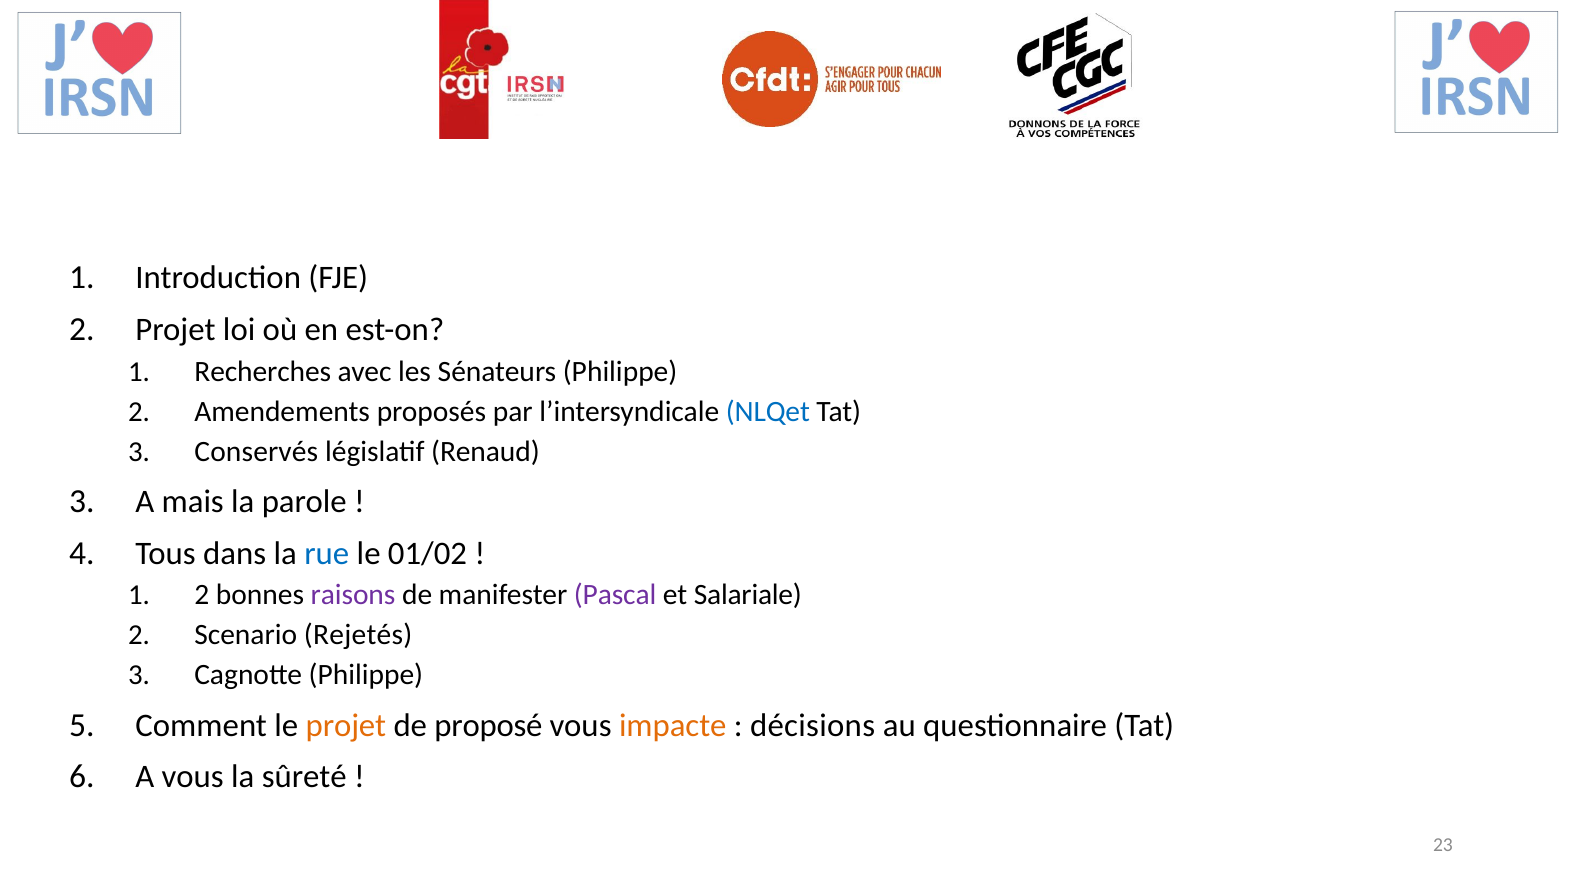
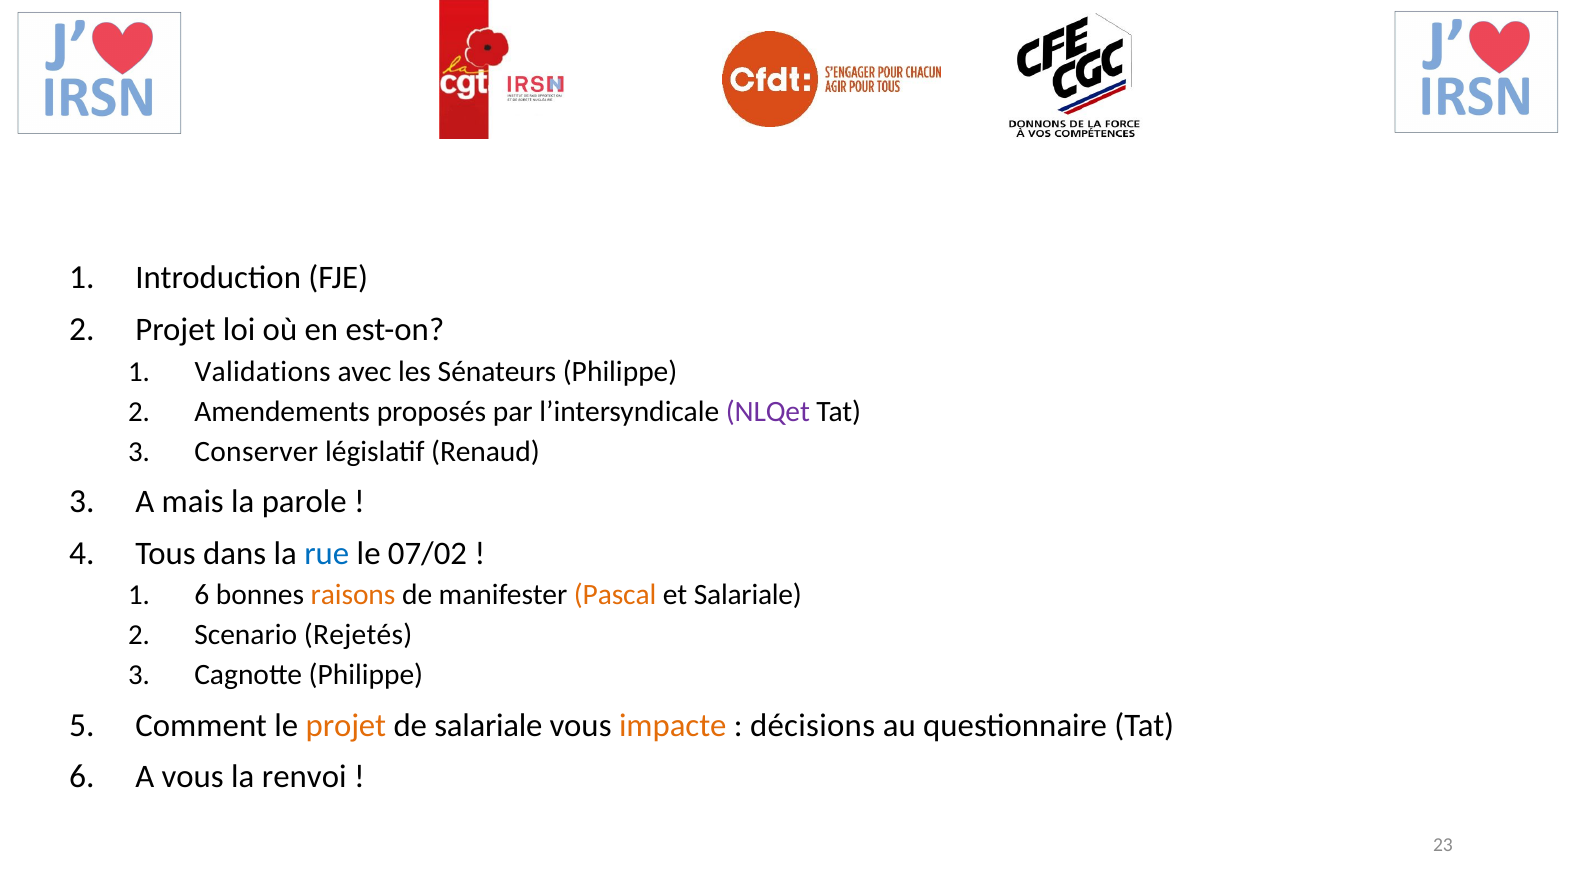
Recherches: Recherches -> Validations (263, 371)
NLQet colour: blue -> purple (768, 411)
Conservés: Conservés -> Conserver (256, 451)
01/02: 01/02 -> 07/02 (428, 553)
2: 2 -> 6 (202, 595)
raisons colour: purple -> orange (353, 595)
Pascal colour: purple -> orange (615, 595)
de proposé: proposé -> salariale (488, 725)
sûreté: sûreté -> renvoi (304, 777)
